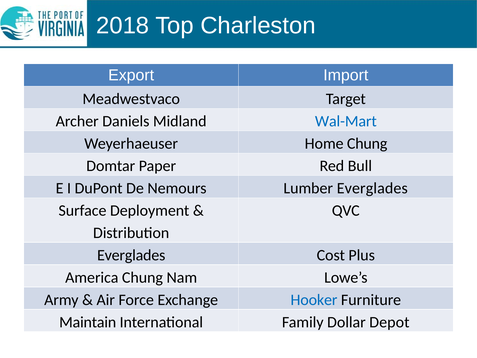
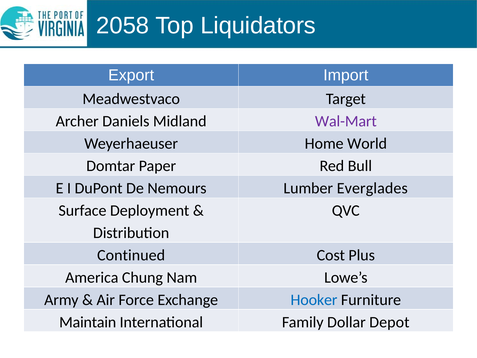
2018: 2018 -> 2058 (123, 26)
Charleston: Charleston -> Liquidators (258, 26)
Wal-Mart colour: blue -> purple (346, 121)
Home Chung: Chung -> World (367, 143)
Everglades: Everglades -> Continued (131, 255)
